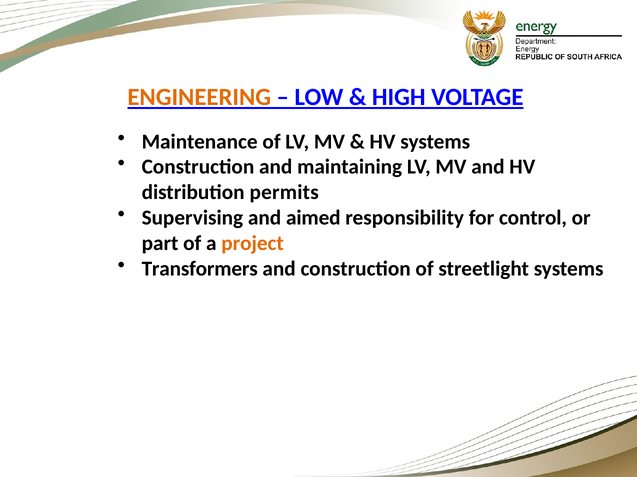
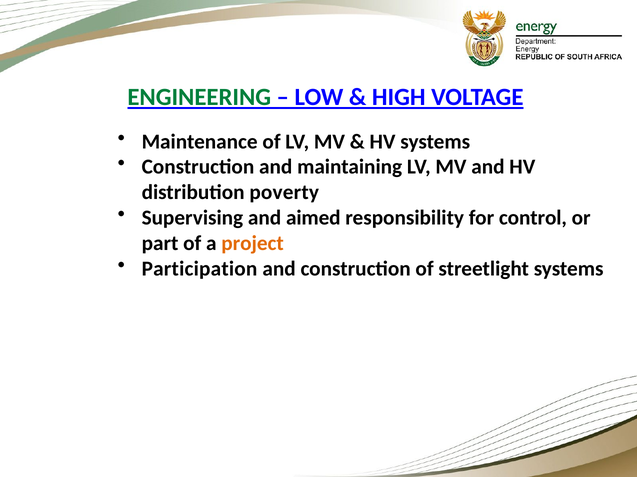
ENGINEERING colour: orange -> green (199, 97)
permits: permits -> poverty (284, 193)
Transformers: Transformers -> Participation (200, 269)
